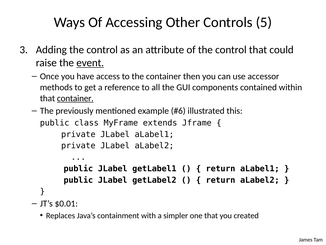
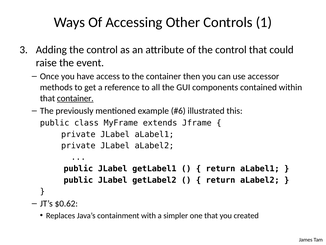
5: 5 -> 1 (264, 22)
event underline: present -> none (90, 63)
$0.01: $0.01 -> $0.62 (66, 203)
